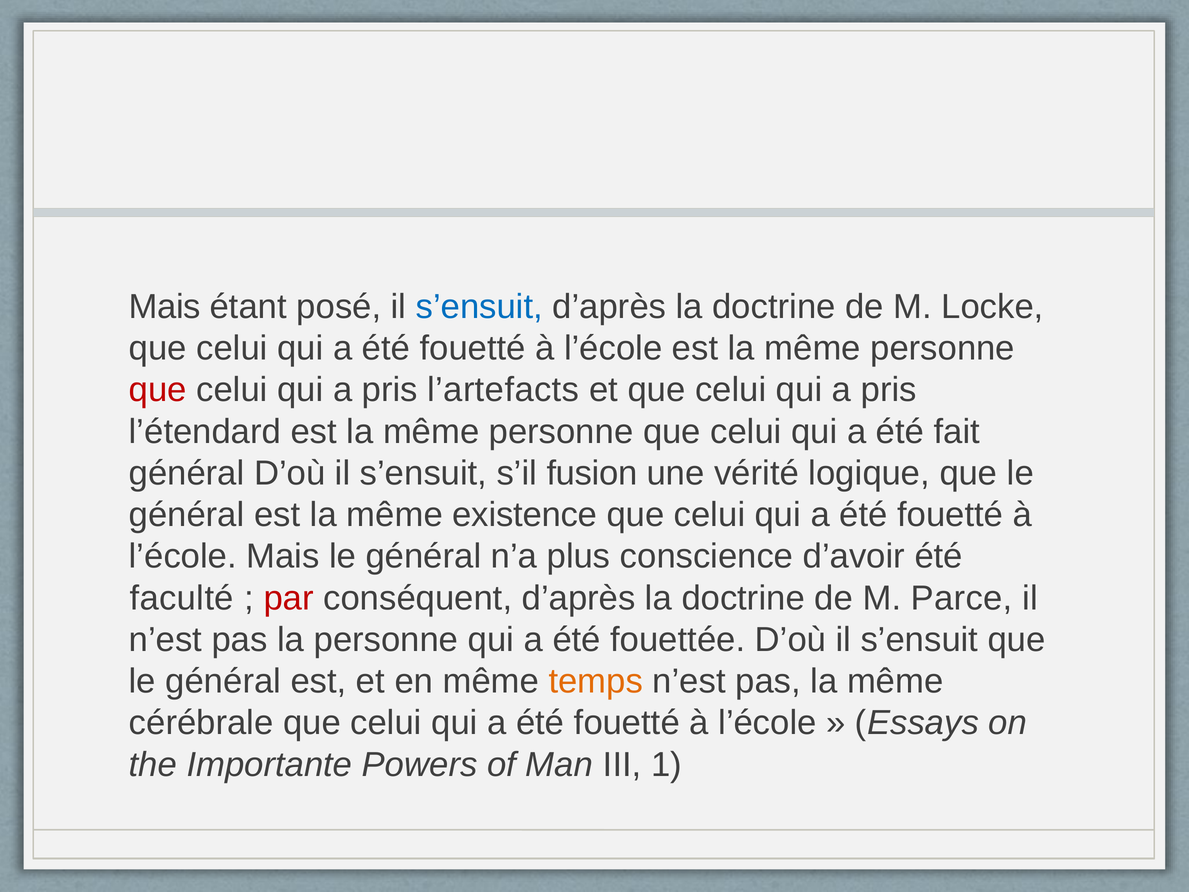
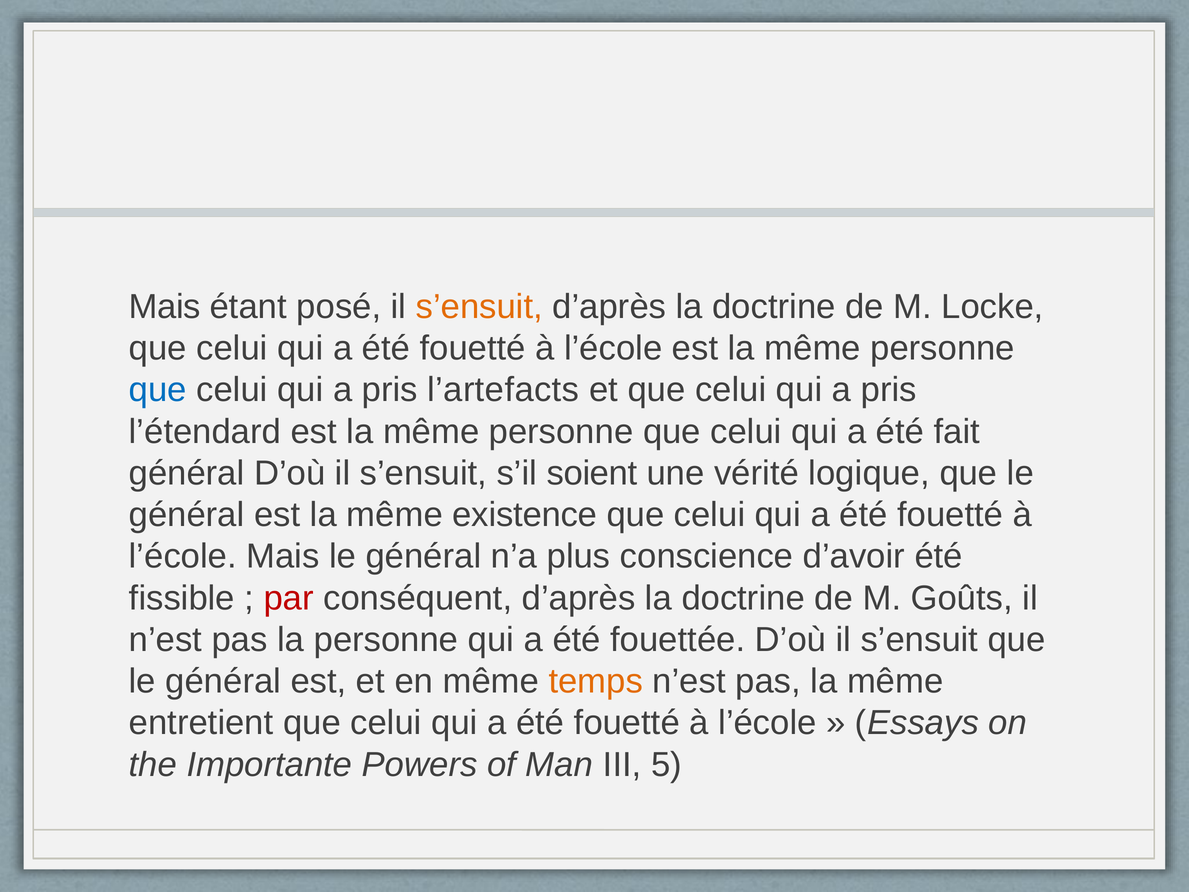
s’ensuit colour: blue -> orange (479, 307)
que colour: red -> blue (158, 390)
fusion: fusion -> soient (592, 473)
faculté: faculté -> fissible (182, 598)
Parce: Parce -> Goûts (962, 598)
cérébrale: cérébrale -> entretient (201, 723)
1: 1 -> 5 (666, 764)
